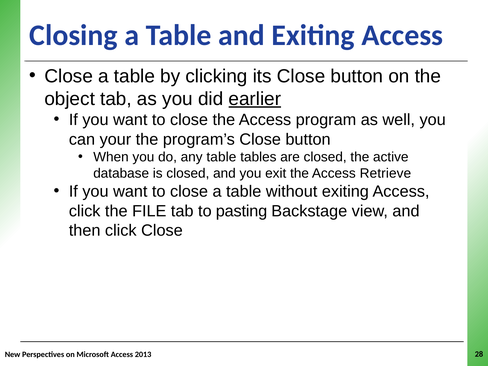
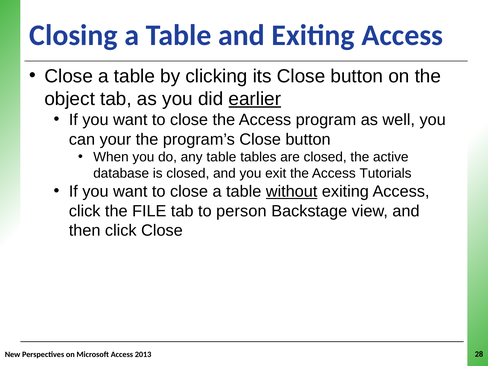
Retrieve: Retrieve -> Tutorials (386, 173)
without underline: none -> present (292, 191)
pasting: pasting -> person (241, 211)
